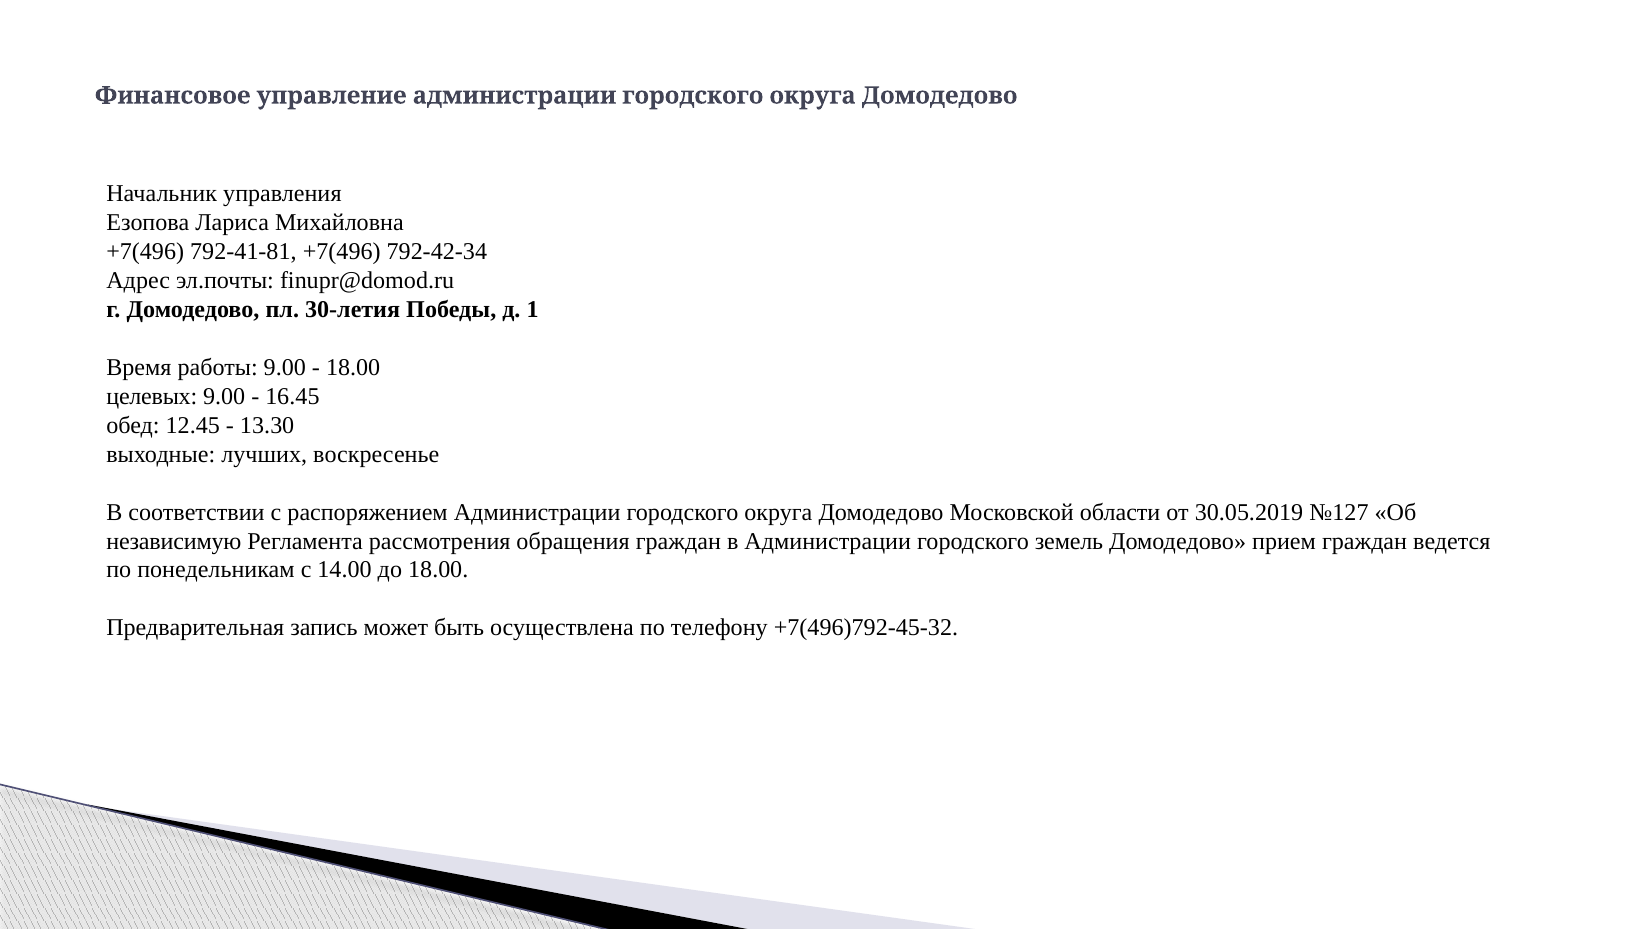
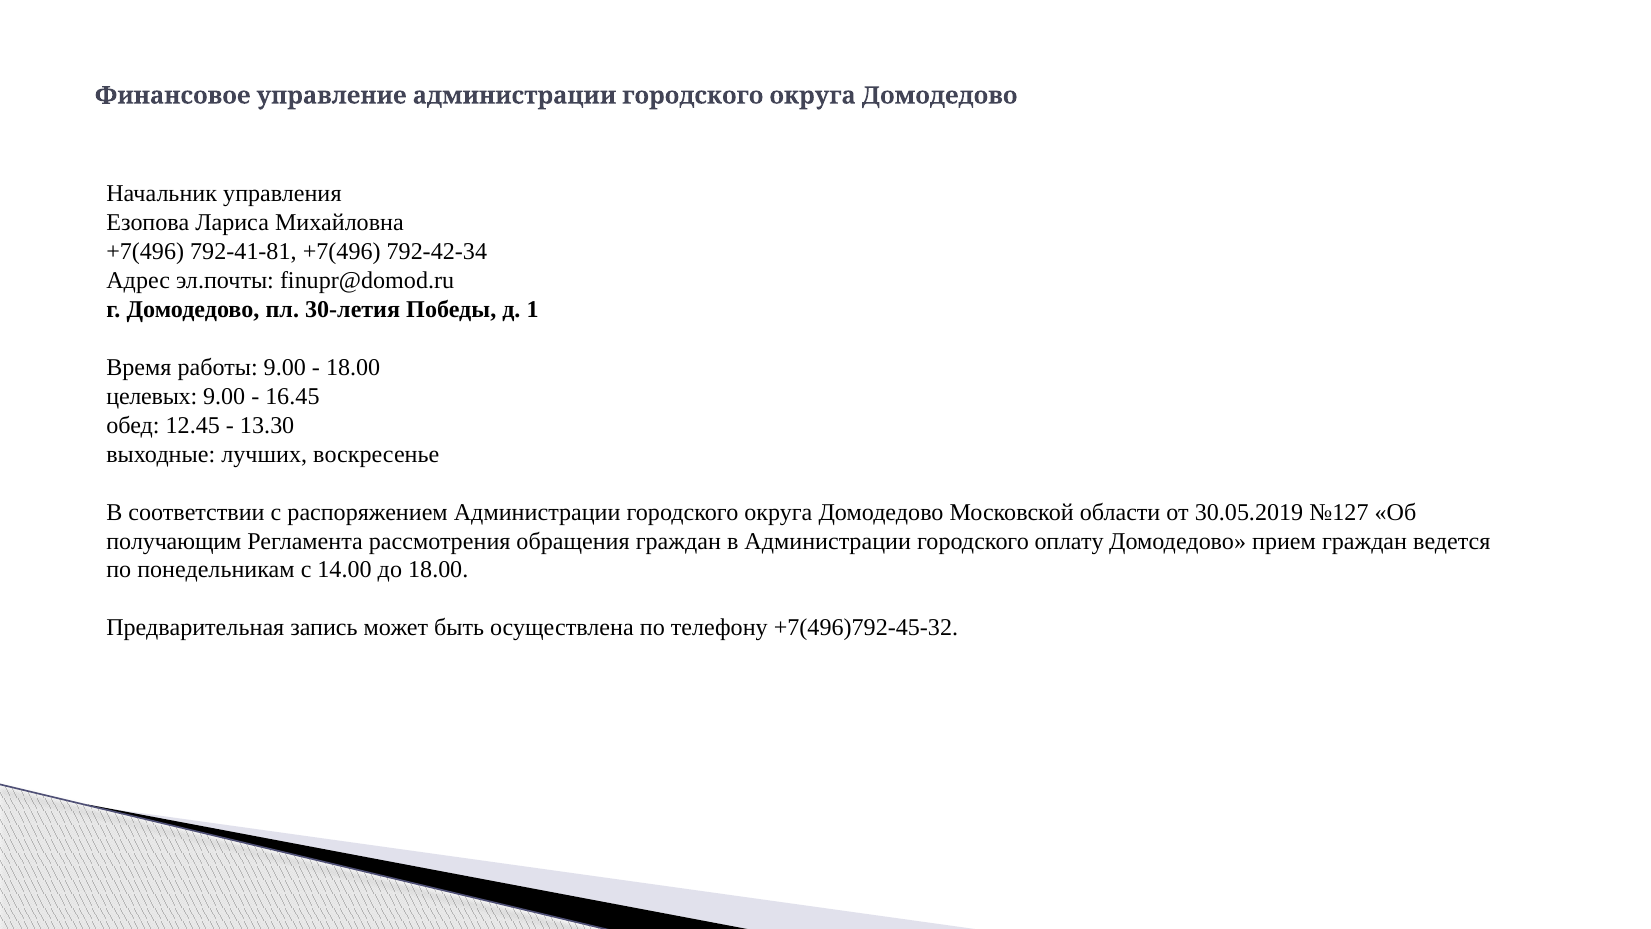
независимую: независимую -> получающим (174, 541)
земель: земель -> оплату (1069, 541)
